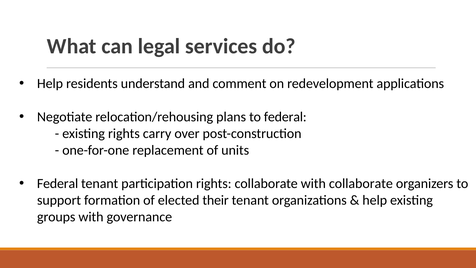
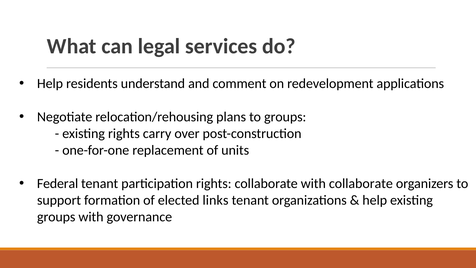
to federal: federal -> groups (285, 117)
their: their -> links (215, 200)
